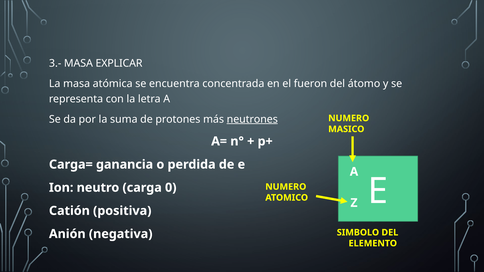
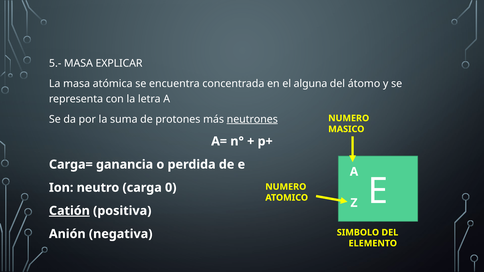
3.-: 3.- -> 5.- (55, 64)
fueron: fueron -> alguna (311, 84)
Catión underline: none -> present (69, 211)
